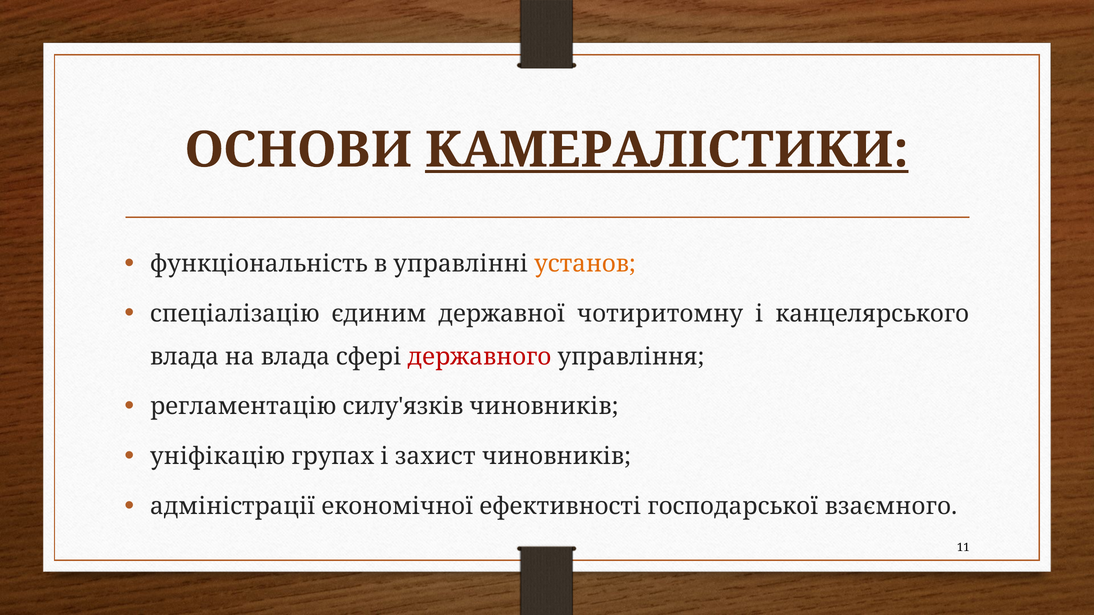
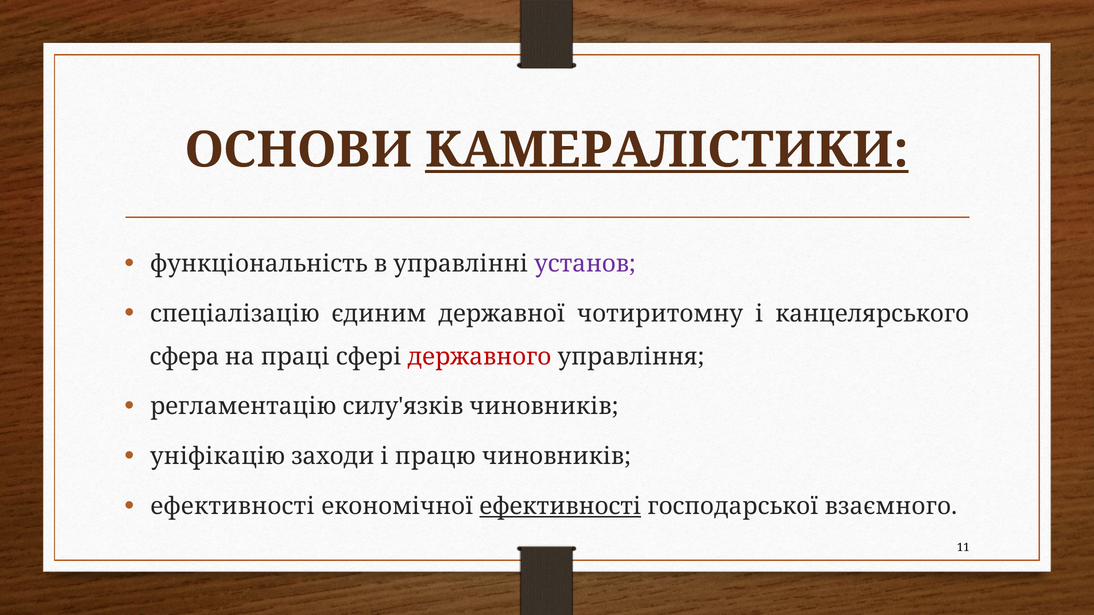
установ colour: orange -> purple (585, 264)
влада: влада -> сфера (185, 357)
на влада: влада -> праці (295, 357)
групах: групах -> заходи (333, 457)
захист: захист -> працю (435, 457)
адміністрації: адміністрації -> ефективності (233, 507)
ефективності underline: none -> present (560, 507)
